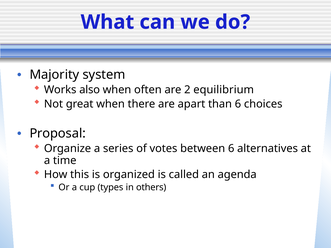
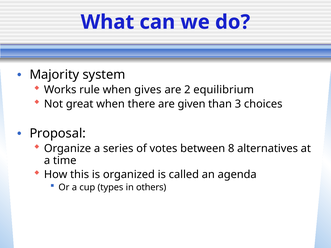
also: also -> rule (90, 90)
often: often -> gives (148, 90)
apart: apart -> given (192, 104)
than 6: 6 -> 3 (238, 104)
between 6: 6 -> 8 (231, 149)
